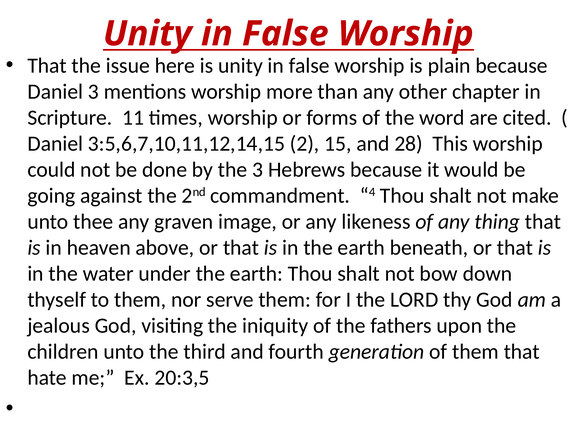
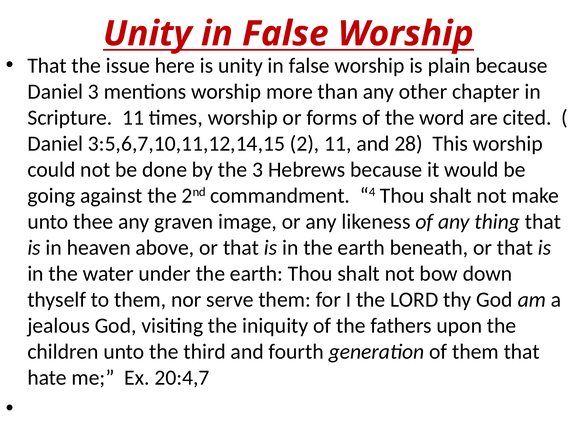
2 15: 15 -> 11 (338, 143)
20:3,5: 20:3,5 -> 20:4,7 (182, 377)
